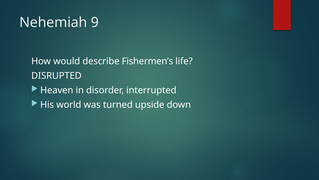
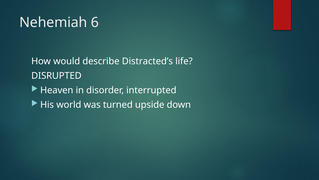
9: 9 -> 6 (95, 22)
Fishermen’s: Fishermen’s -> Distracted’s (147, 61)
